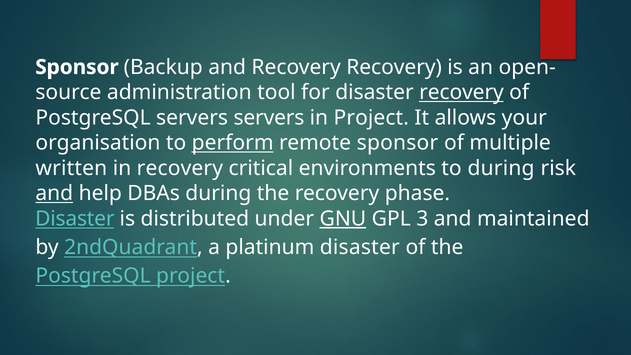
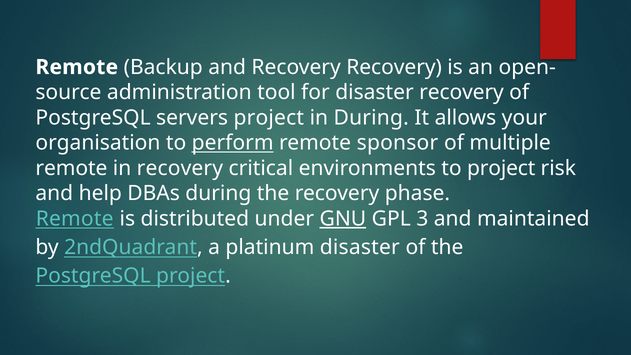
Sponsor: Sponsor -> Remote (77, 67)
recovery underline: present -> none (461, 92)
servers servers: servers -> project (269, 118)
in Project: Project -> During (371, 118)
written: written -> remote (71, 168)
to during: during -> project (501, 168)
and underline: present -> none (54, 193)
Disaster: Disaster -> Remote (75, 219)
